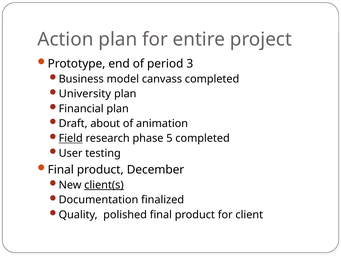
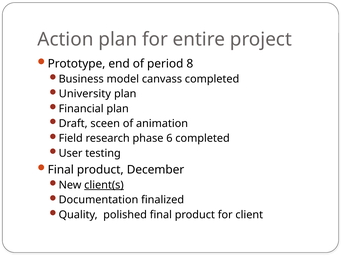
3: 3 -> 8 (190, 64)
about: about -> sceen (105, 123)
Field underline: present -> none (71, 138)
5: 5 -> 6 (169, 138)
